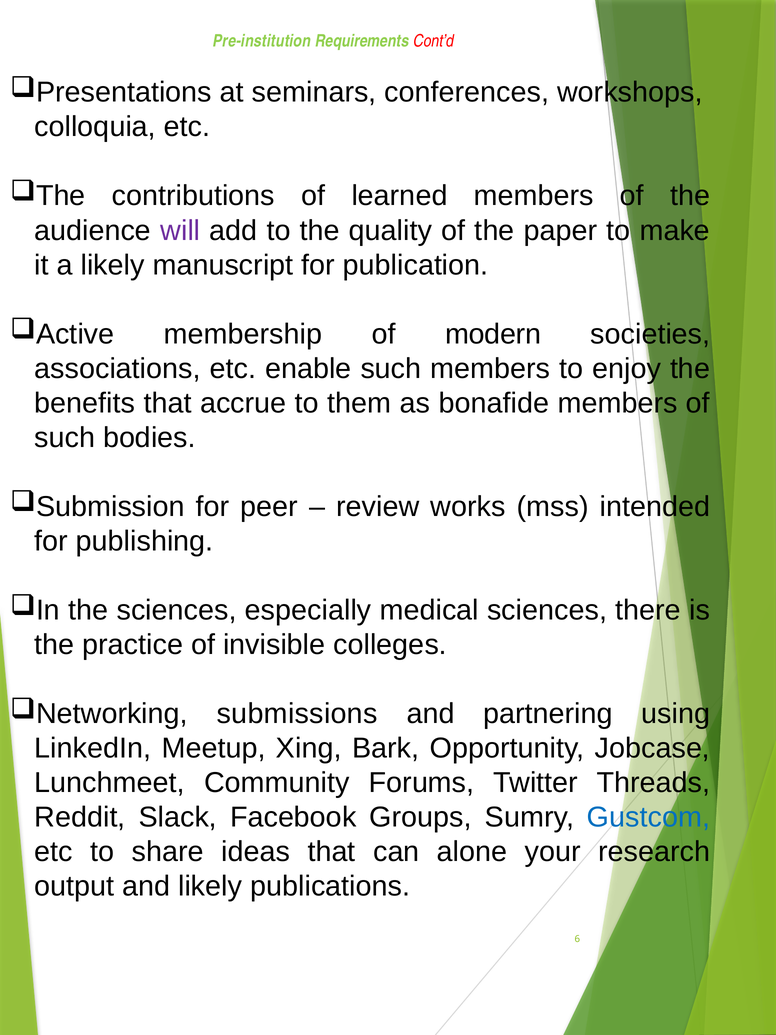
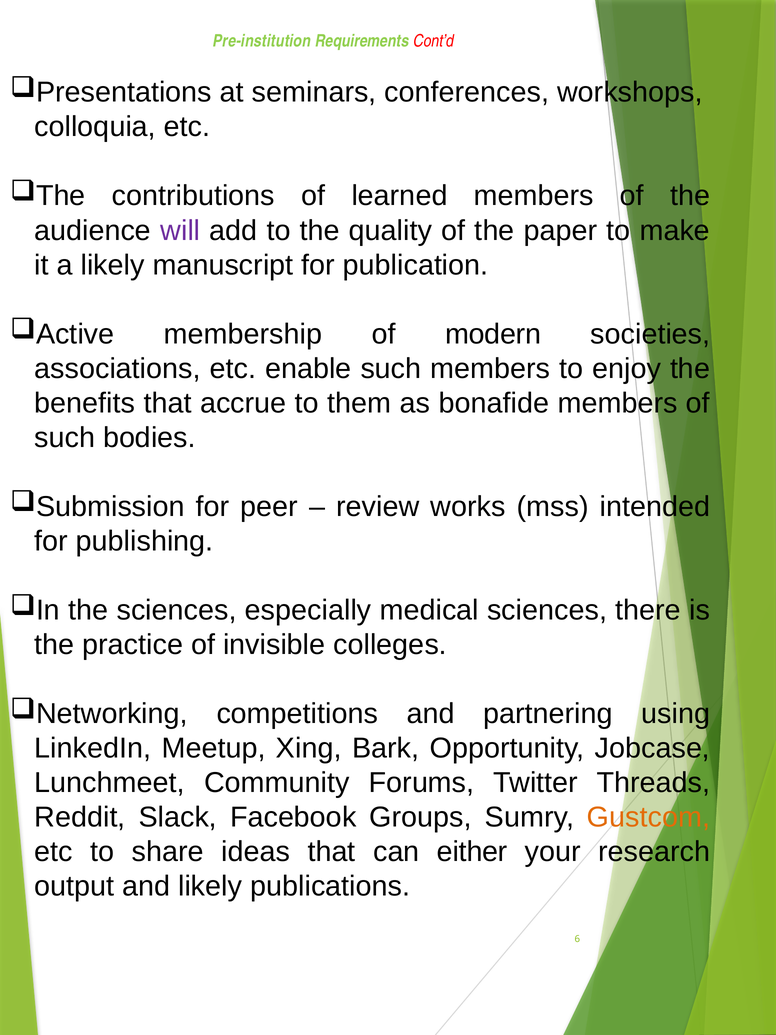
submissions: submissions -> competitions (297, 713)
Gustcom colour: blue -> orange (649, 817)
alone: alone -> either (472, 851)
